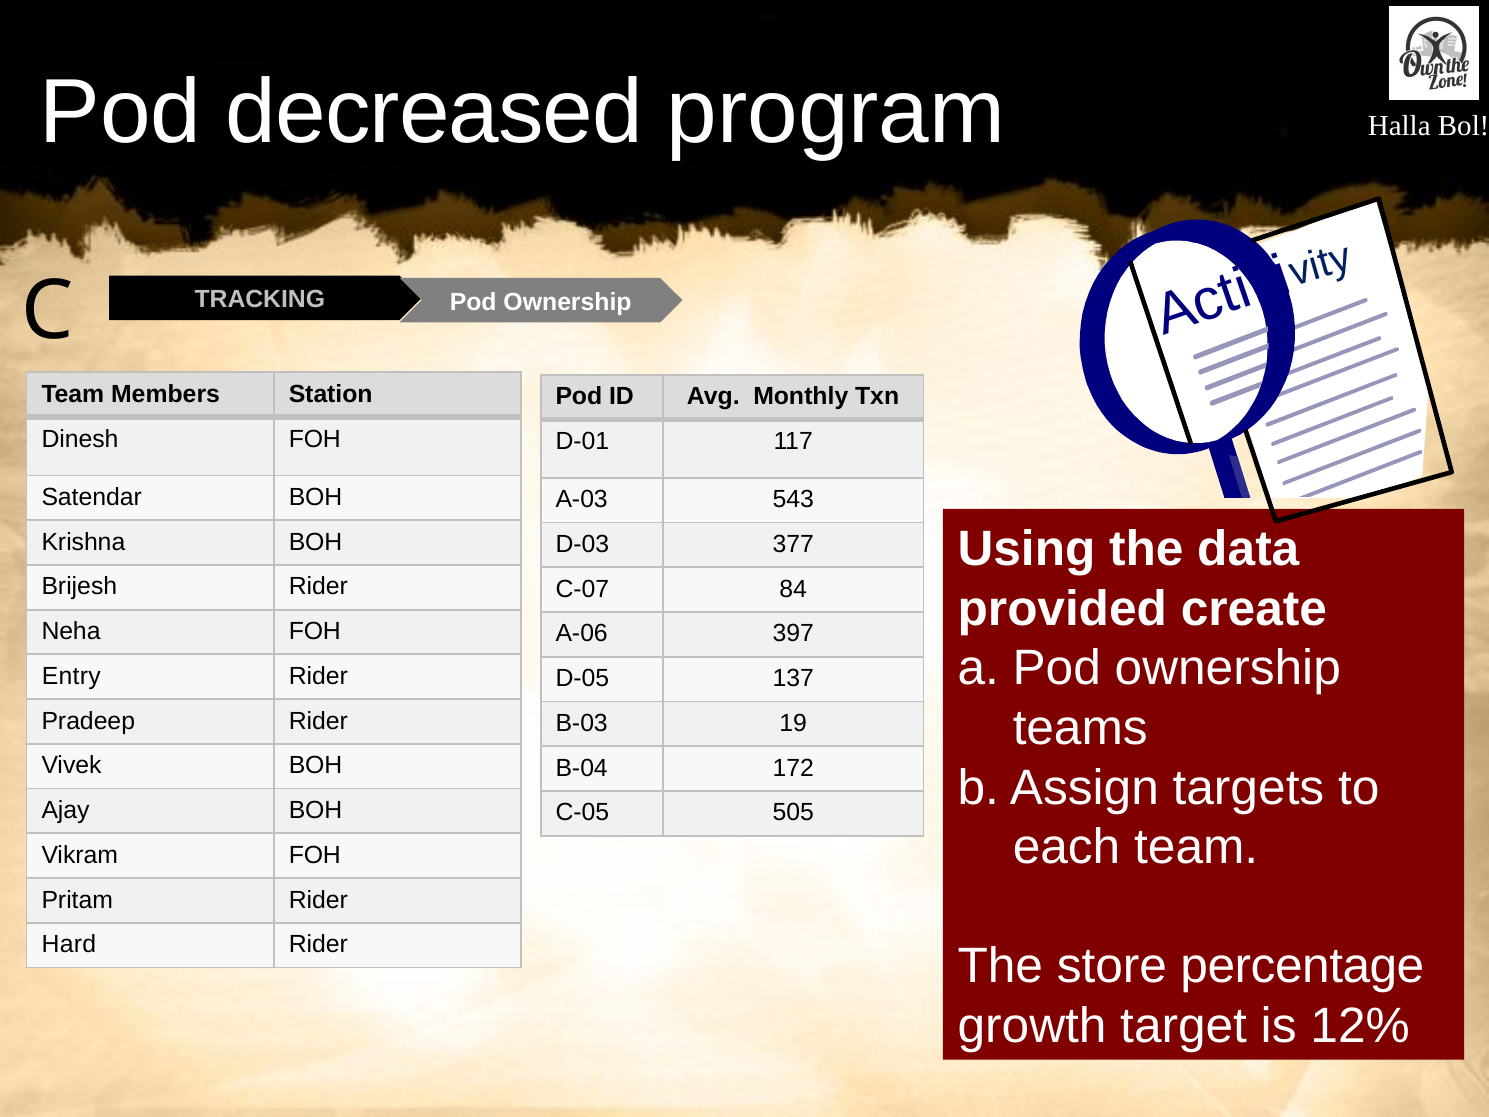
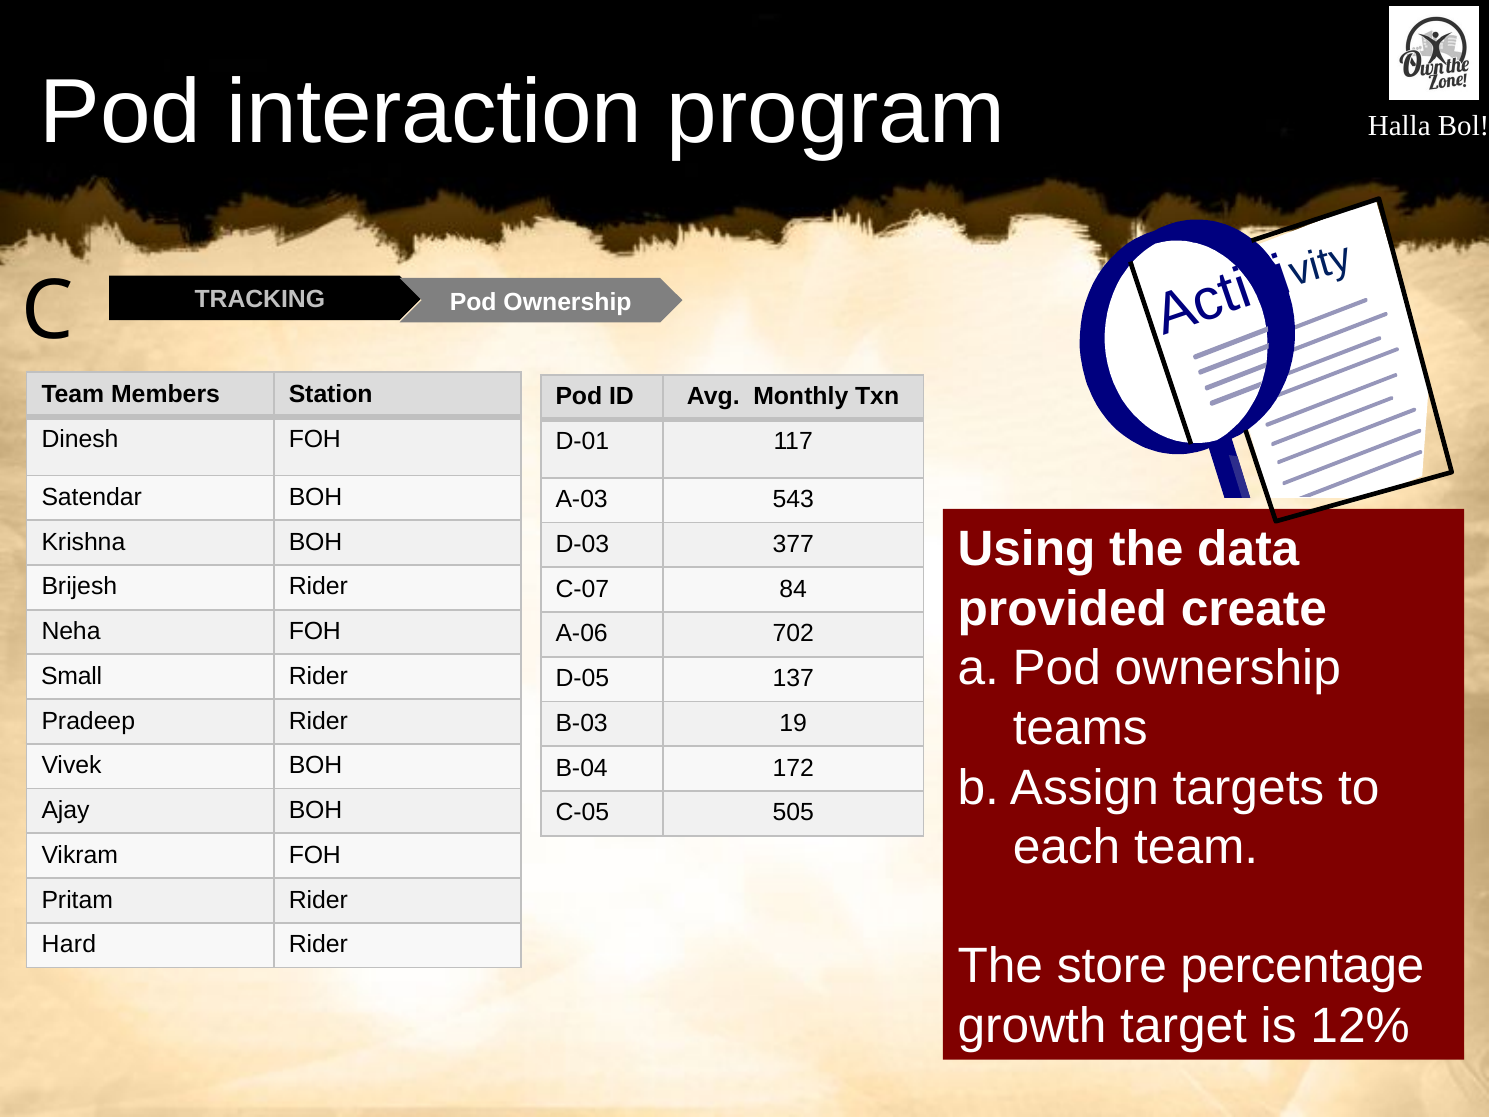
decreased: decreased -> interaction (434, 112)
397: 397 -> 702 (793, 634)
Entry: Entry -> Small (72, 676)
